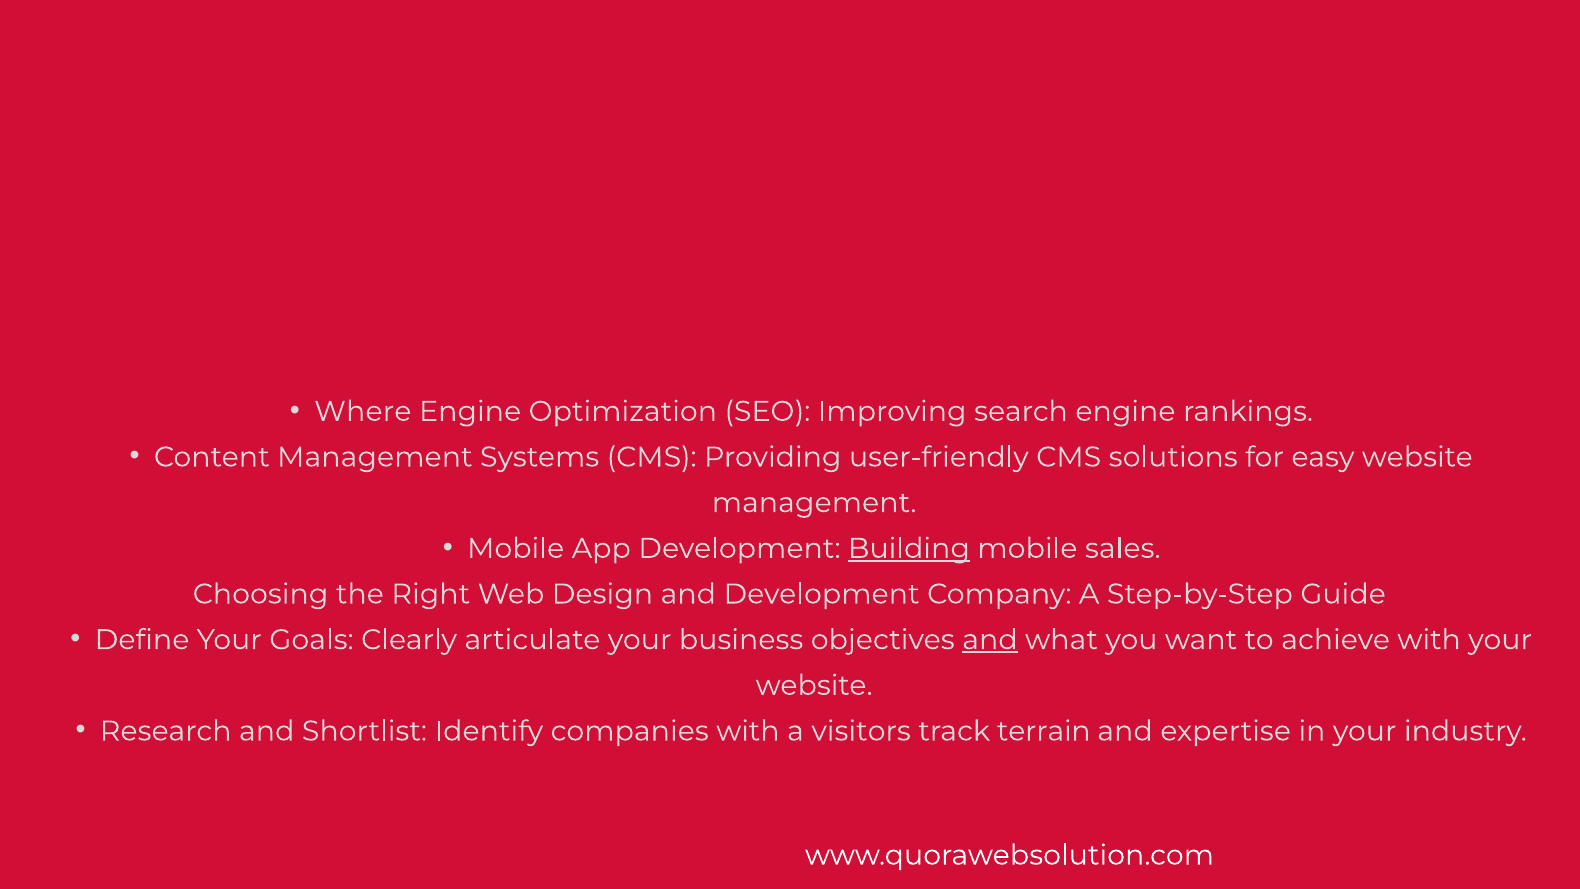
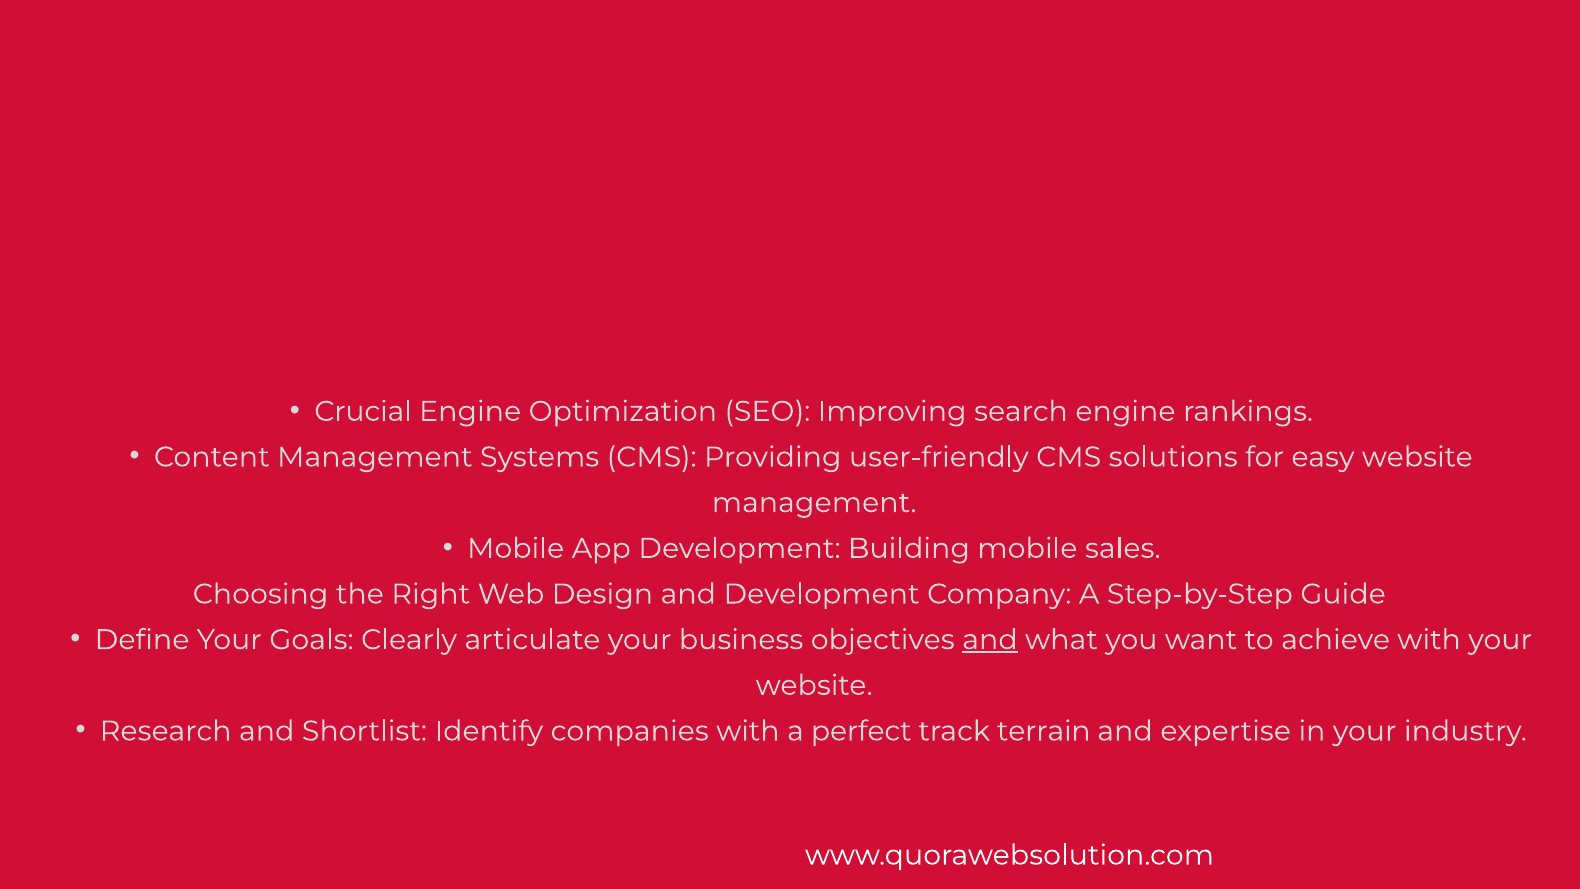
Where: Where -> Crucial (363, 411)
Building underline: present -> none (909, 548)
visitors: visitors -> perfect (861, 731)
